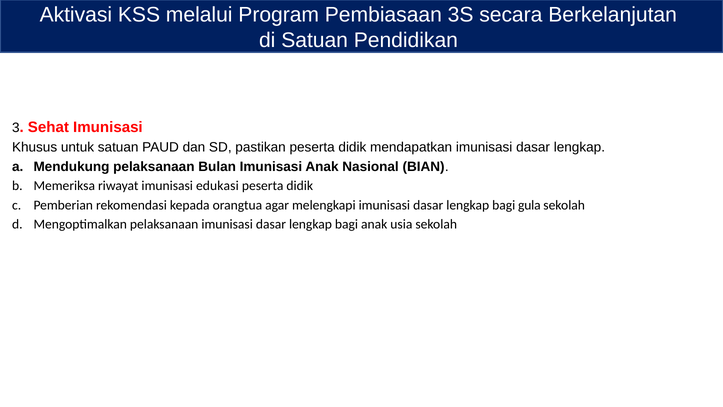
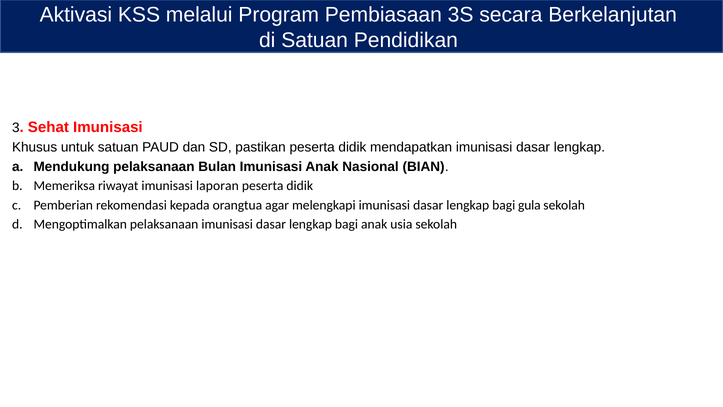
edukasi: edukasi -> laporan (217, 186)
